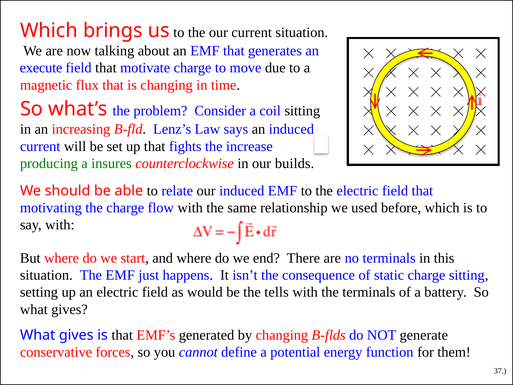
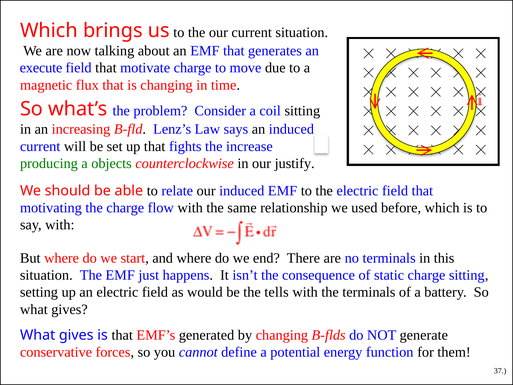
insures: insures -> objects (111, 163)
builds: builds -> justify (295, 163)
